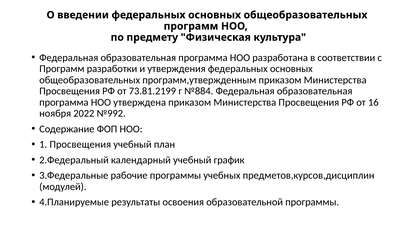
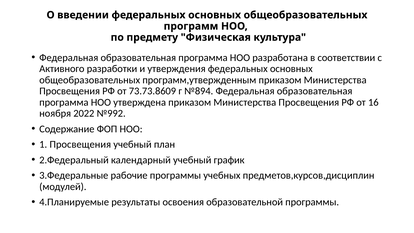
Программ: Программ -> Активного (62, 69)
73.81.2199: 73.81.2199 -> 73.73.8609 (152, 91)
№884: №884 -> №894 (199, 91)
